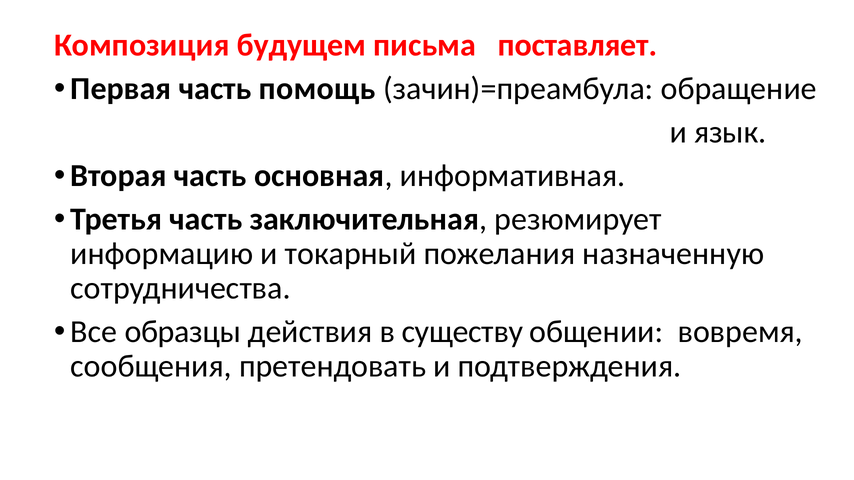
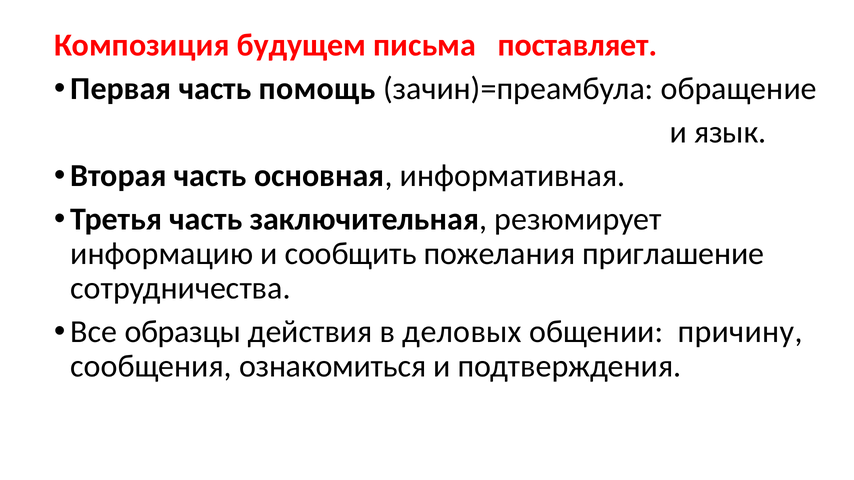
токарный: токарный -> сообщить (351, 254)
назначенную: назначенную -> приглашение (673, 254)
существу: существу -> деловых (462, 332)
вовремя: вовремя -> причину (740, 332)
претендовать: претендовать -> ознакомиться (333, 367)
